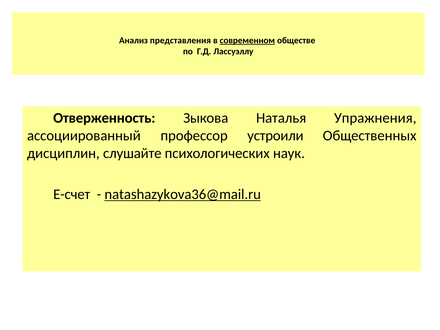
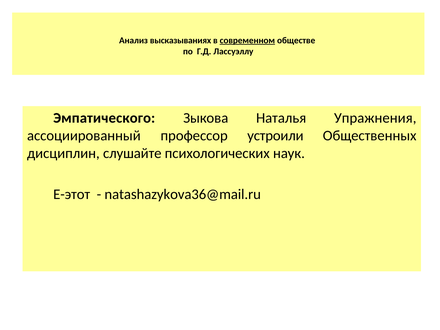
представления: представления -> высказываниях (181, 40)
Отверженность: Отверженность -> Эмпатического (104, 118)
E-счет: E-счет -> E-этот (72, 194)
natashazykova36@mail.ru underline: present -> none (183, 194)
